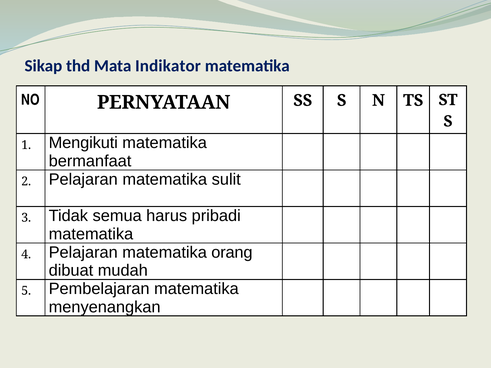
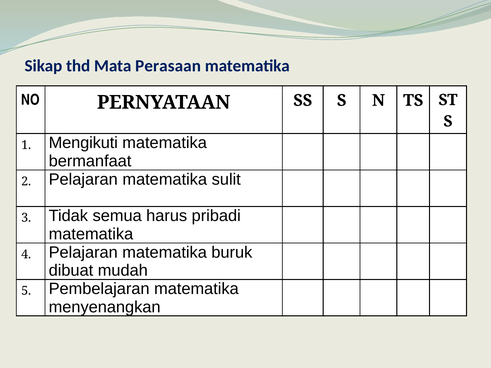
Indikator: Indikator -> Perasaan (168, 66)
orang: orang -> buruk (232, 253)
